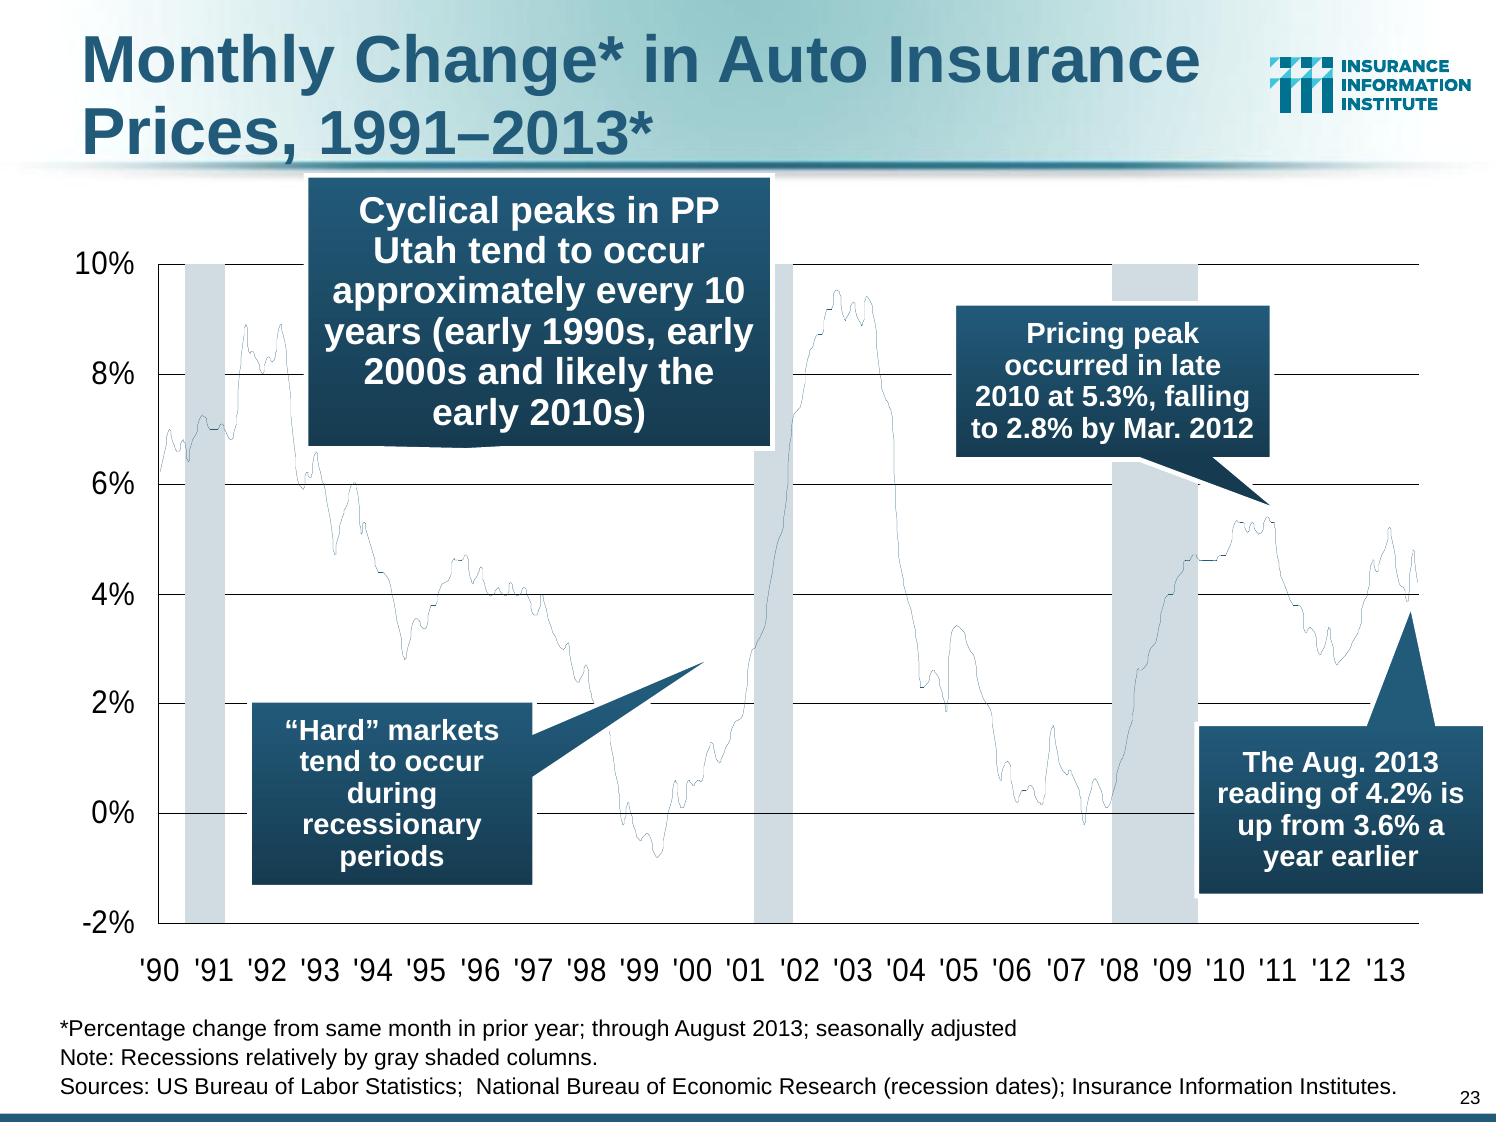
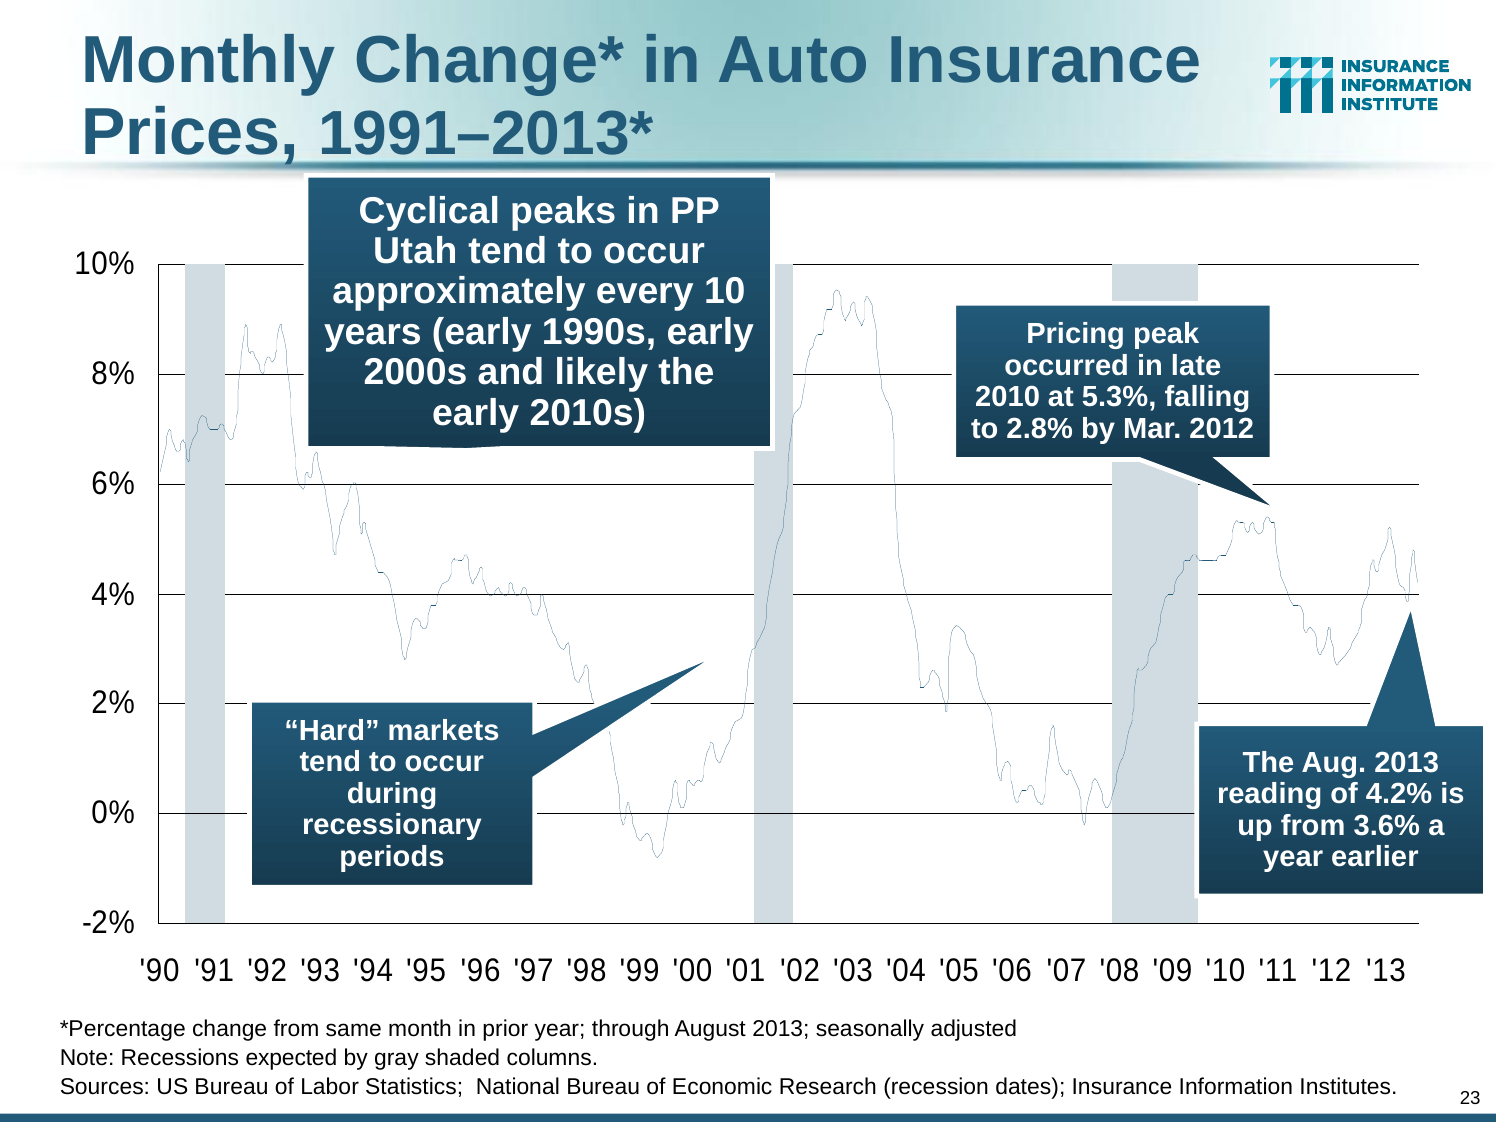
relatively: relatively -> expected (291, 1058)
